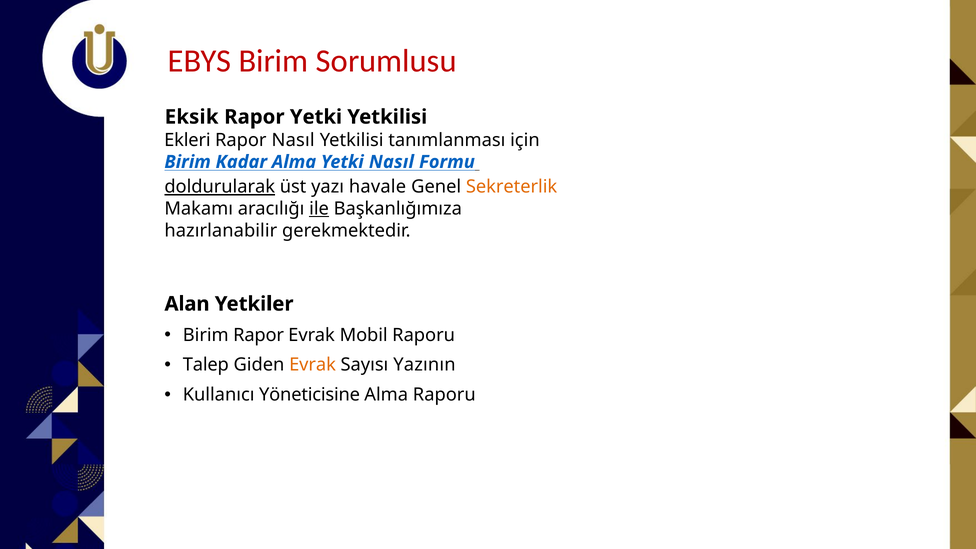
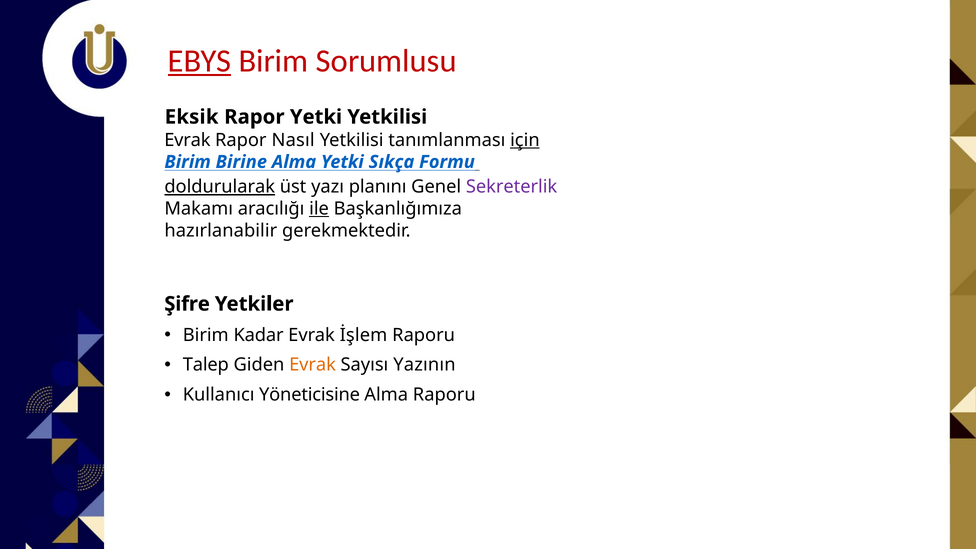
EBYS underline: none -> present (200, 61)
Ekleri: Ekleri -> Evrak (187, 140)
için underline: none -> present (525, 140)
Kadar: Kadar -> Birine (241, 162)
Yetki Nasıl: Nasıl -> Sıkça (392, 162)
havale: havale -> planını (378, 187)
Sekreterlik colour: orange -> purple (512, 187)
Alan: Alan -> Şifre (187, 304)
Birim Rapor: Rapor -> Kadar (259, 335)
Mobil: Mobil -> İşlem (363, 335)
